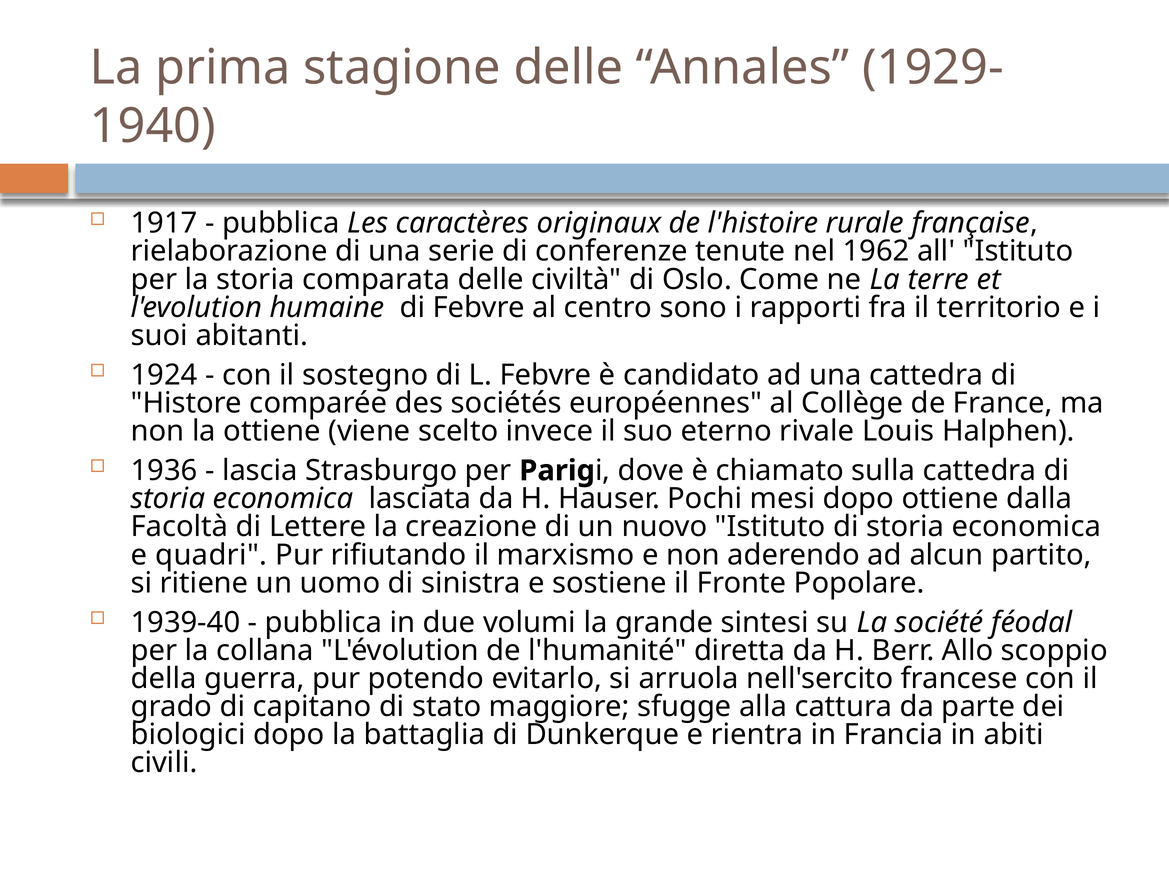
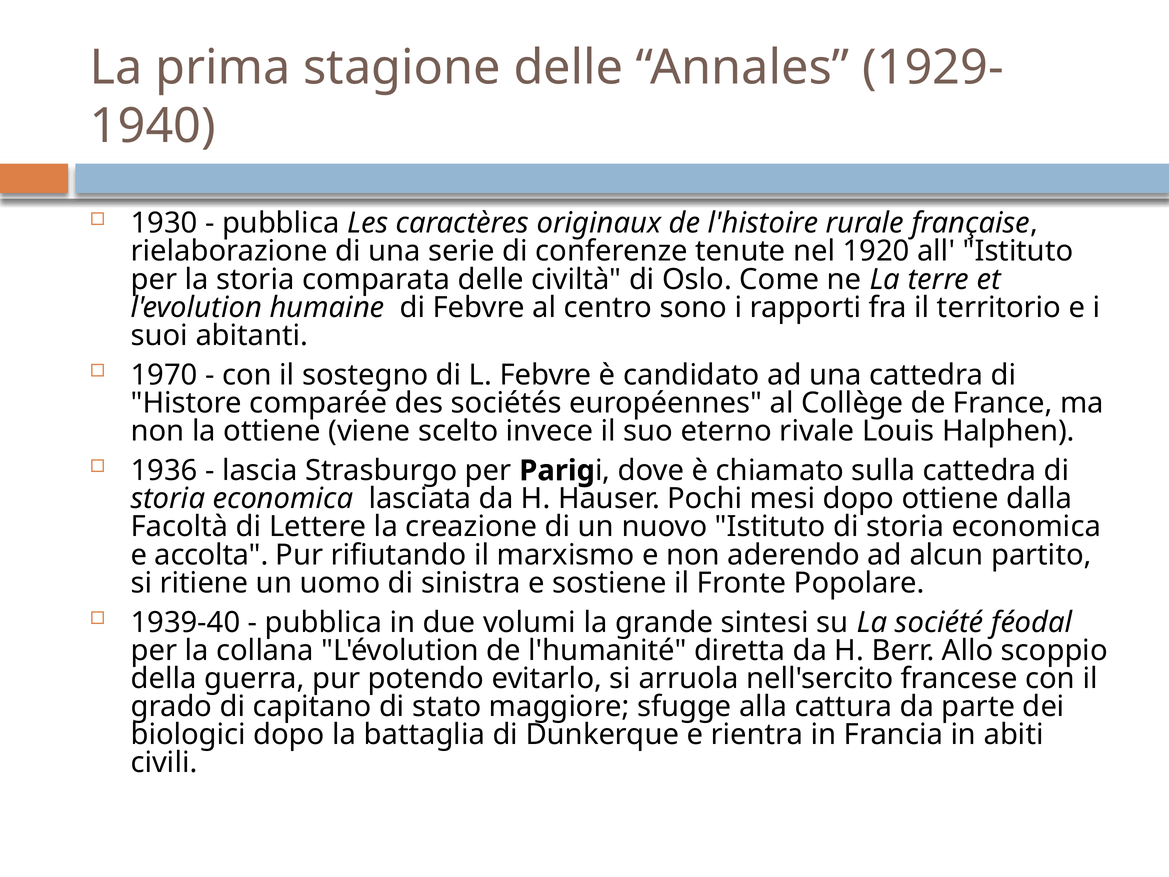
1917: 1917 -> 1930 (164, 223)
1962: 1962 -> 1920 (876, 251)
1924: 1924 -> 1970 (164, 375)
quadri: quadri -> accolta (211, 555)
